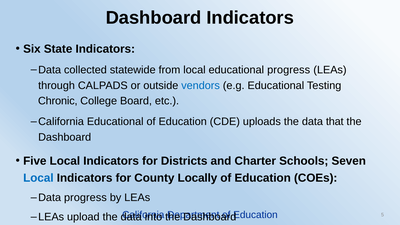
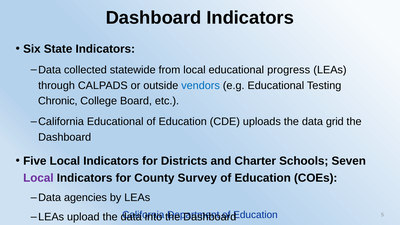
that: that -> grid (335, 122)
Local colour: blue -> purple (38, 178)
Locally: Locally -> Survey (197, 178)
Data progress: progress -> agencies (85, 198)
